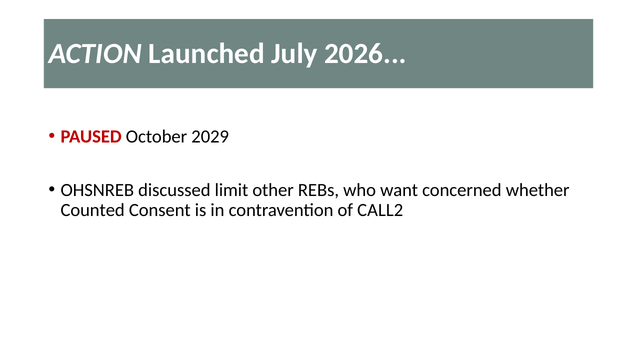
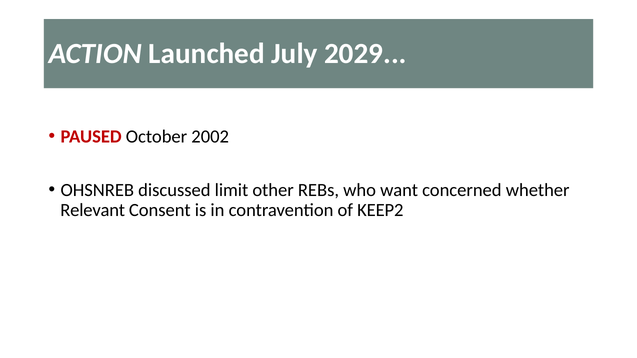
2026: 2026 -> 2029 (365, 54)
2029: 2029 -> 2002 (210, 137)
Counted: Counted -> Relevant (93, 210)
CALL2: CALL2 -> KEEP2 (380, 210)
